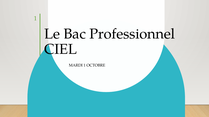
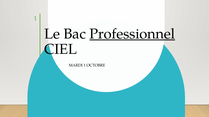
Professionnel underline: none -> present (132, 34)
